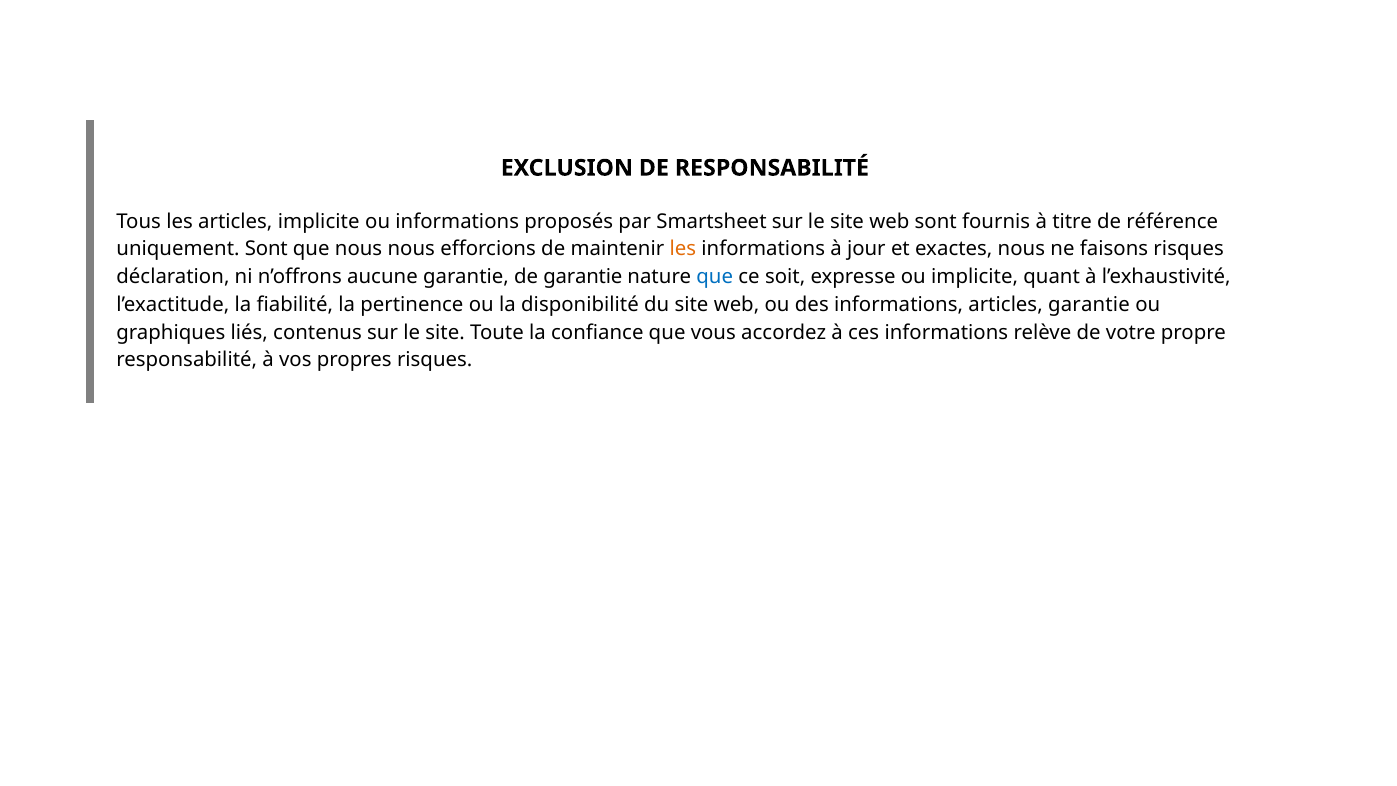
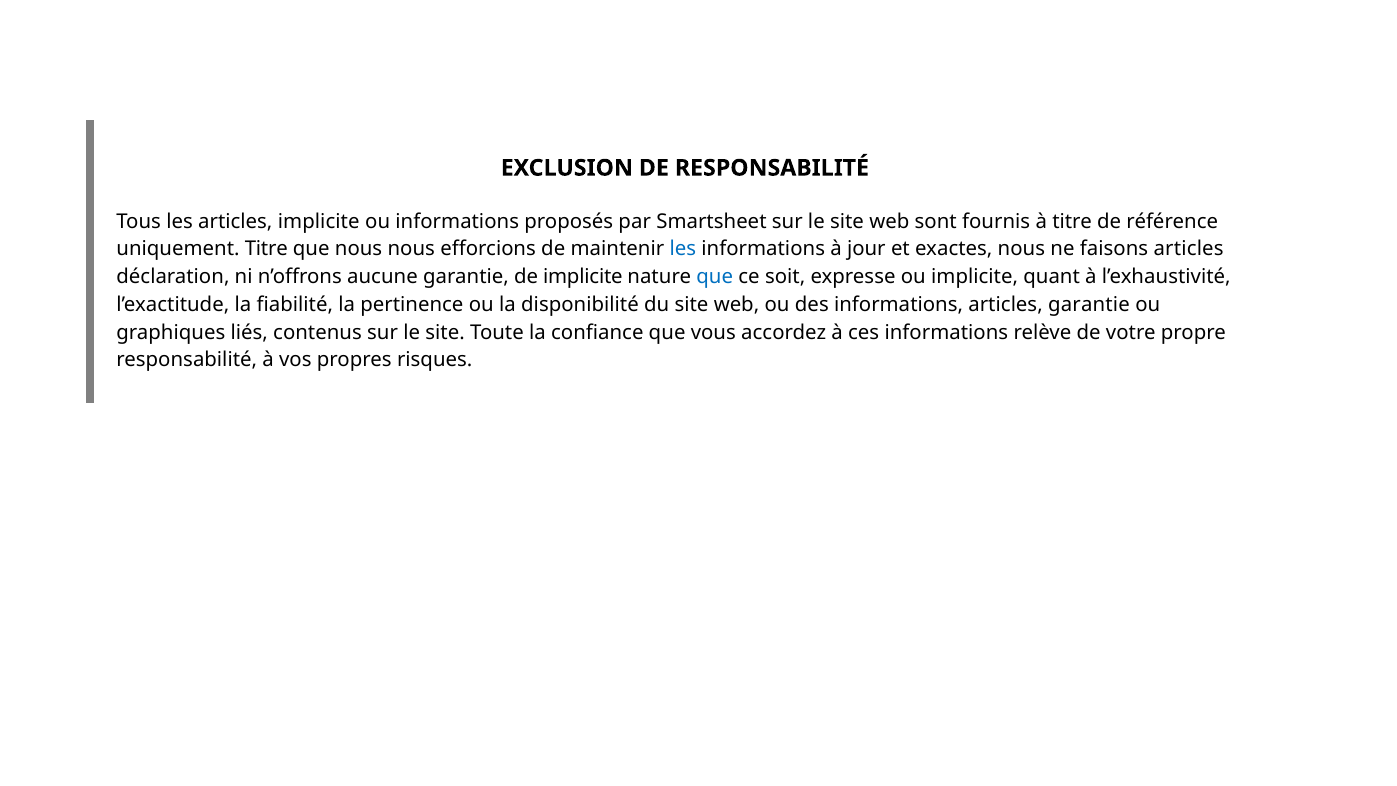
uniquement Sont: Sont -> Titre (266, 249)
les colour: orange -> blue (683, 249)
faisons risques: risques -> articles (1189, 249)
de garantie: garantie -> implicite (583, 277)
